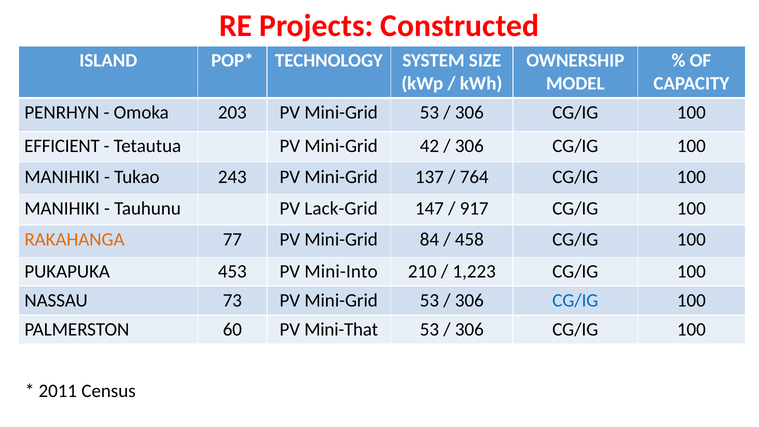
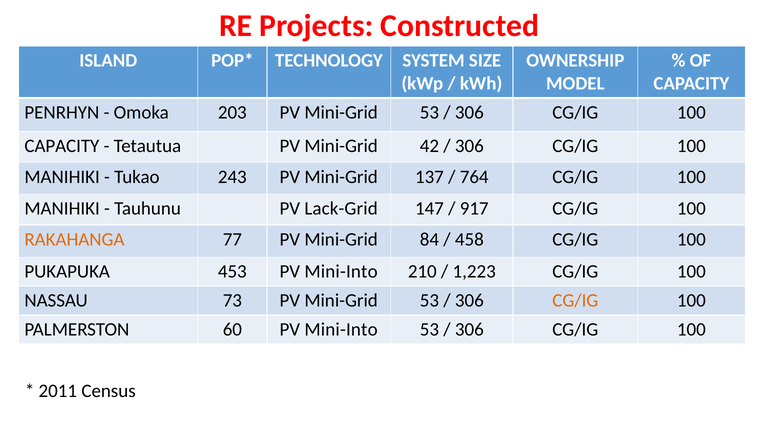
EFFICIENT: EFFICIENT -> CAPACITY (62, 146)
CG/IG colour: blue -> orange (575, 301)
60 PV Mini-That: Mini-That -> Mini-Into (341, 329)
